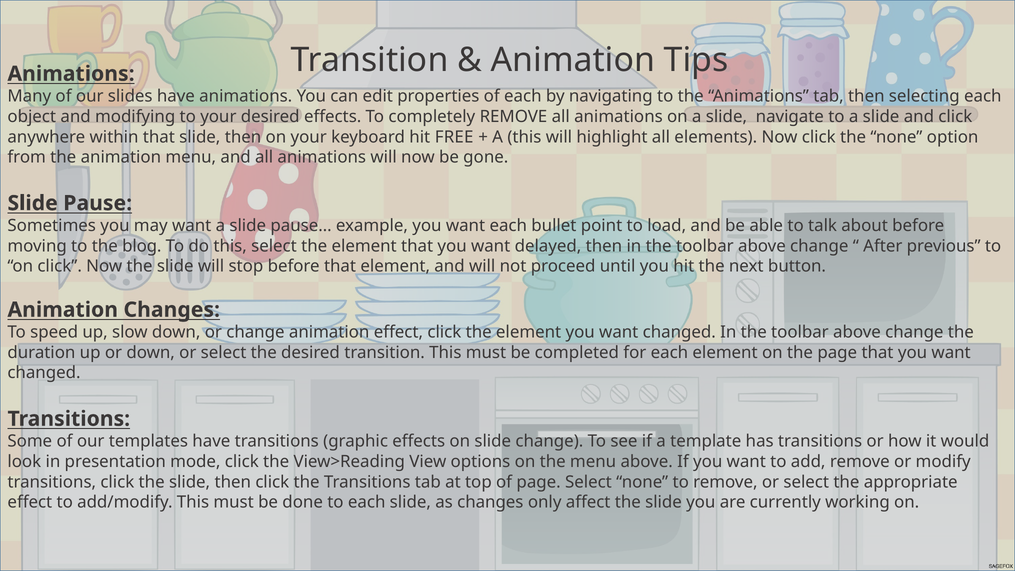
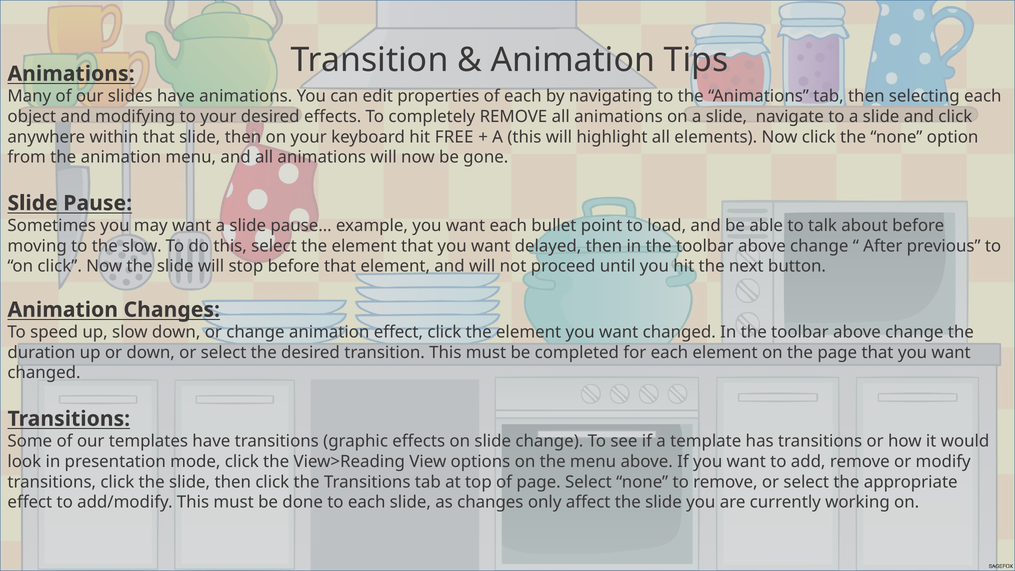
the blog: blog -> slow (142, 246)
